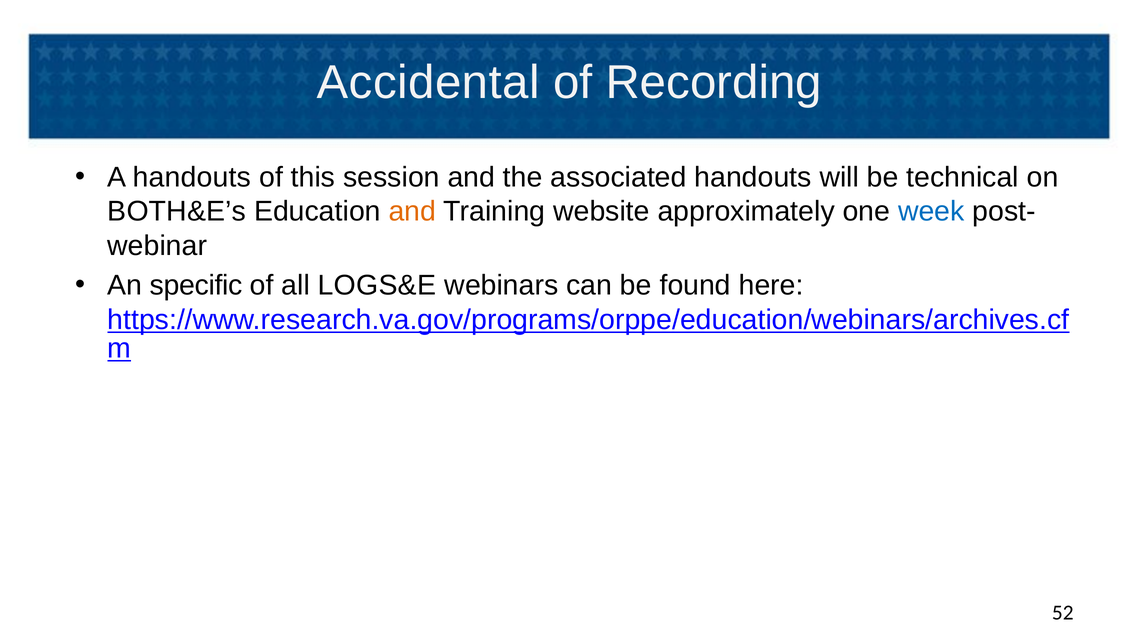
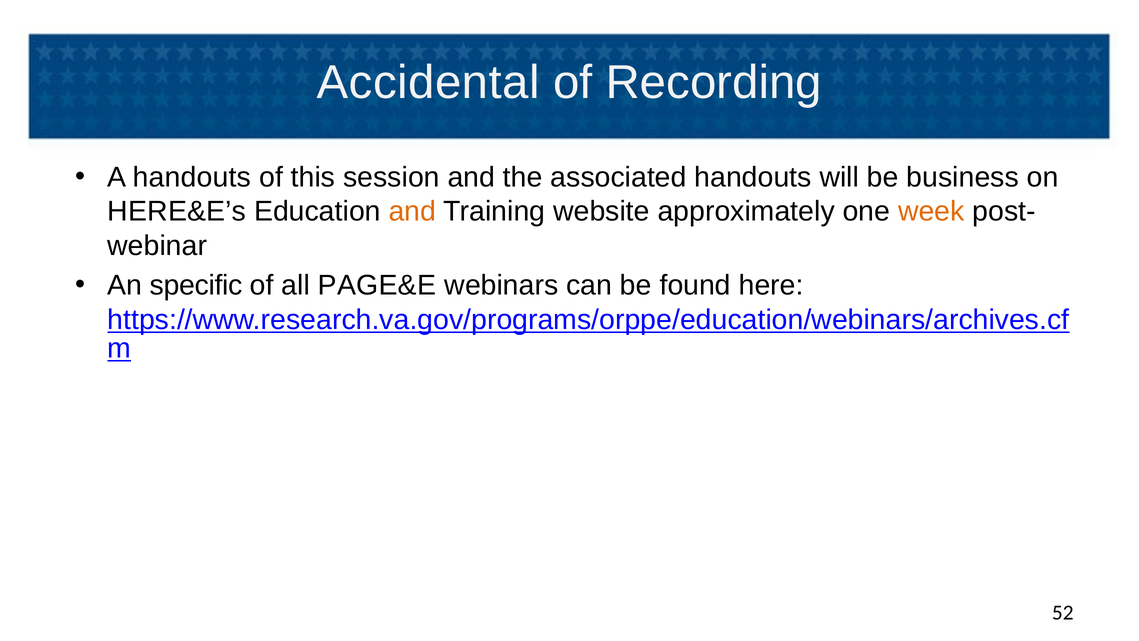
technical: technical -> business (963, 177)
BOTH&E’s: BOTH&E’s -> HERE&E’s (177, 211)
week colour: blue -> orange (931, 211)
LOGS&E: LOGS&E -> PAGE&E (377, 285)
